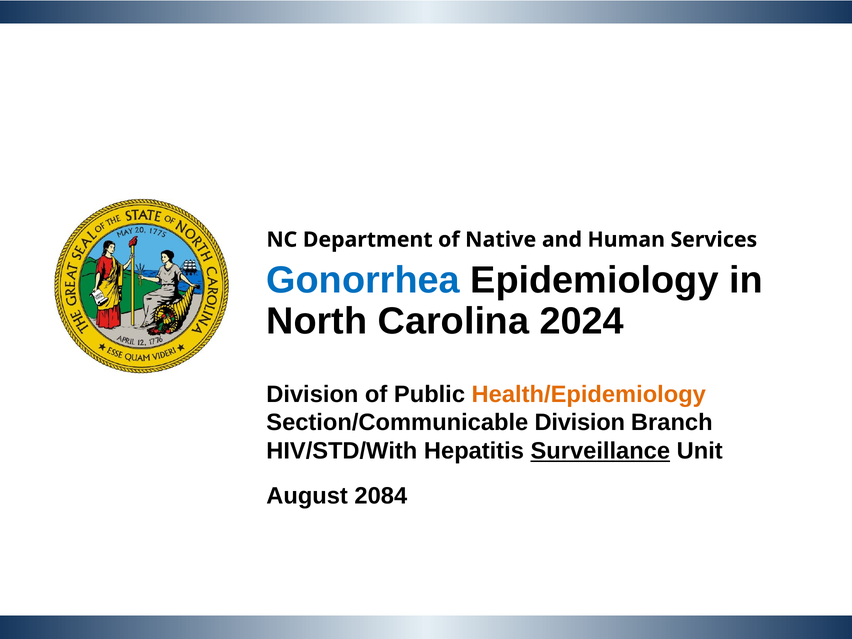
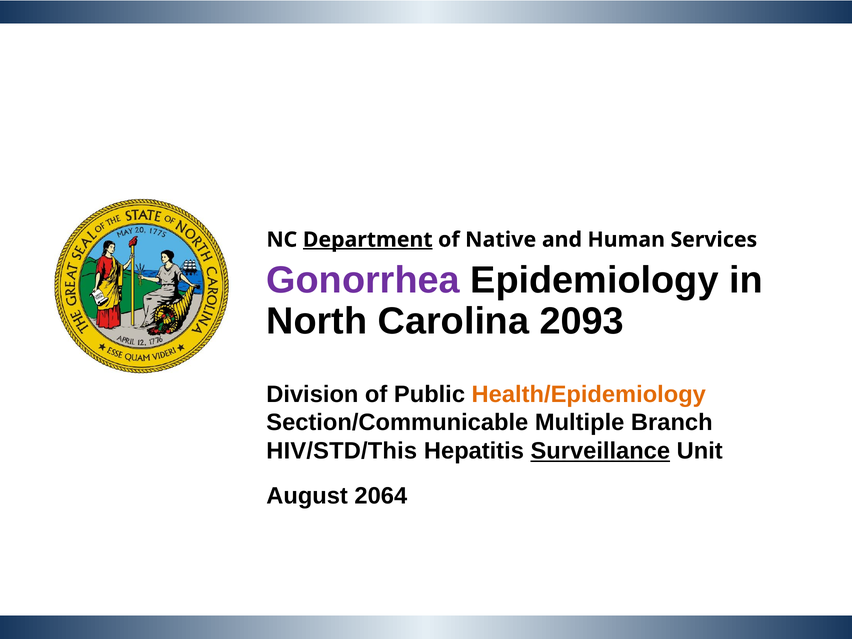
Department underline: none -> present (368, 240)
Gonorrhea colour: blue -> purple (363, 280)
Carolina 2024: 2024 -> 2093 (582, 321)
Section/Communicable Division: Division -> Multiple (580, 423)
HIV/STD/With: HIV/STD/With -> HIV/STD/This (342, 451)
2084: 2084 -> 2064 (381, 496)
